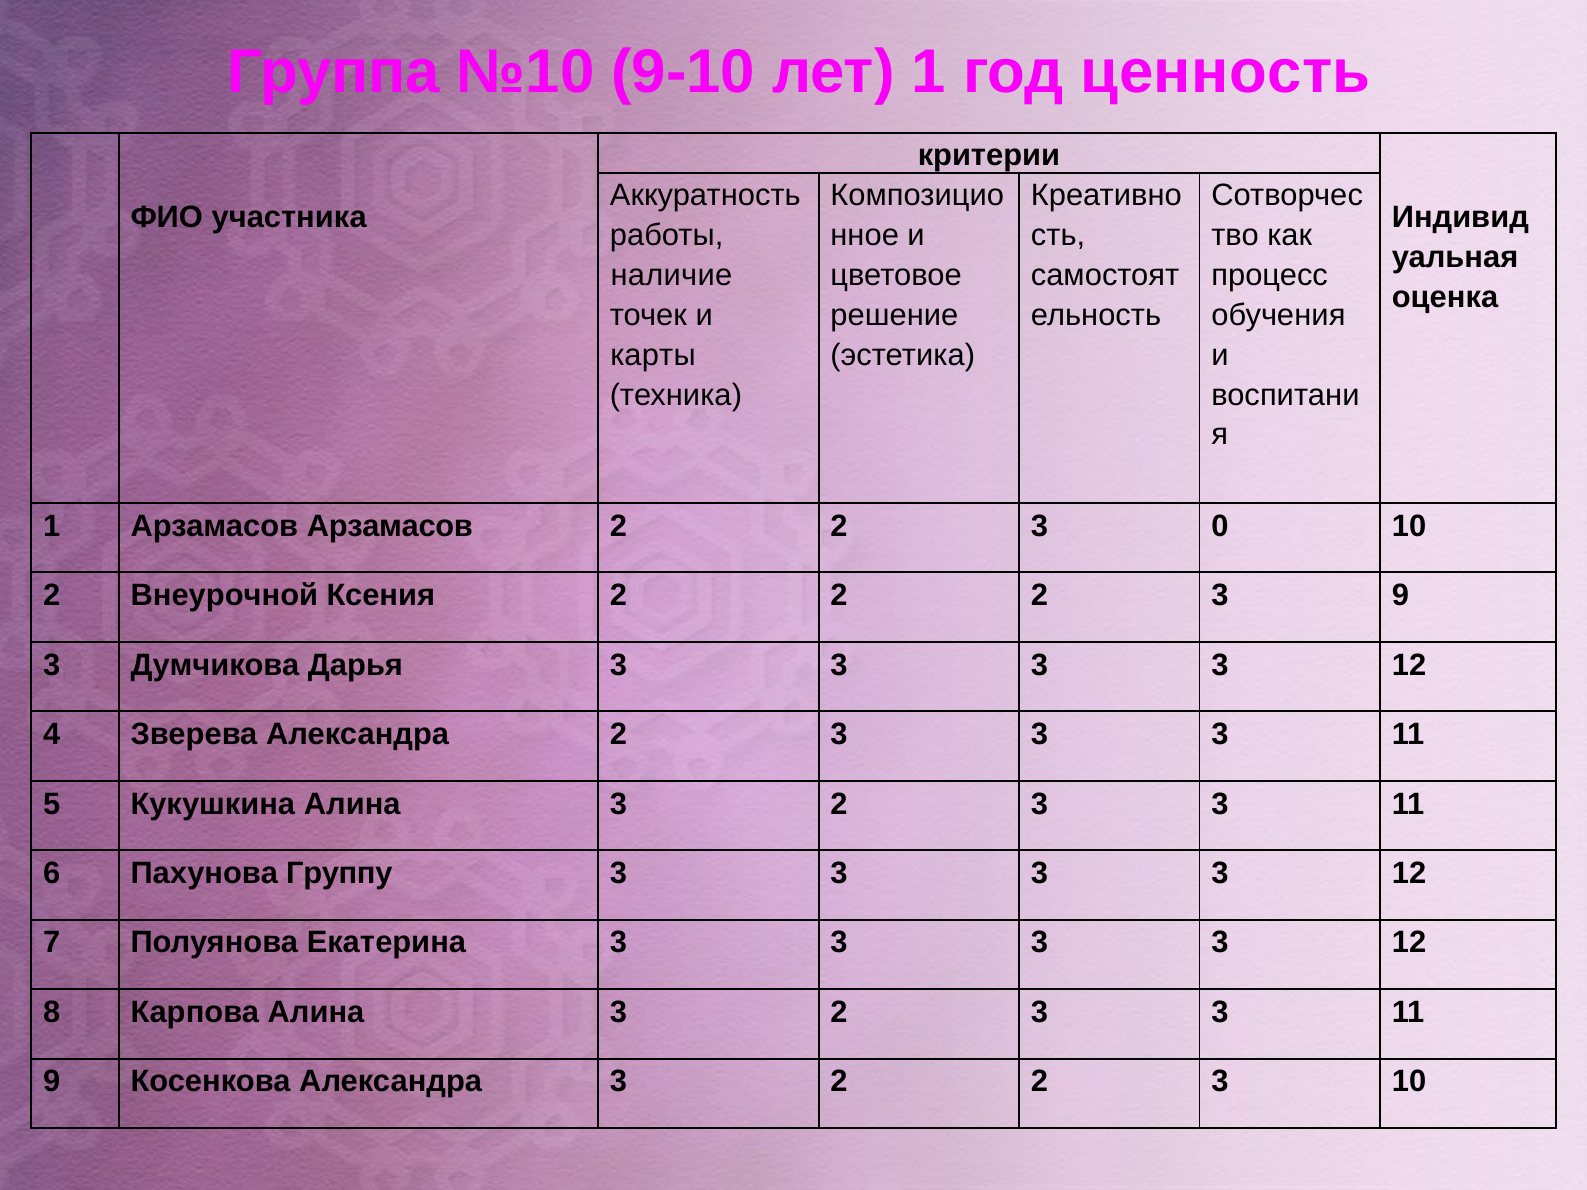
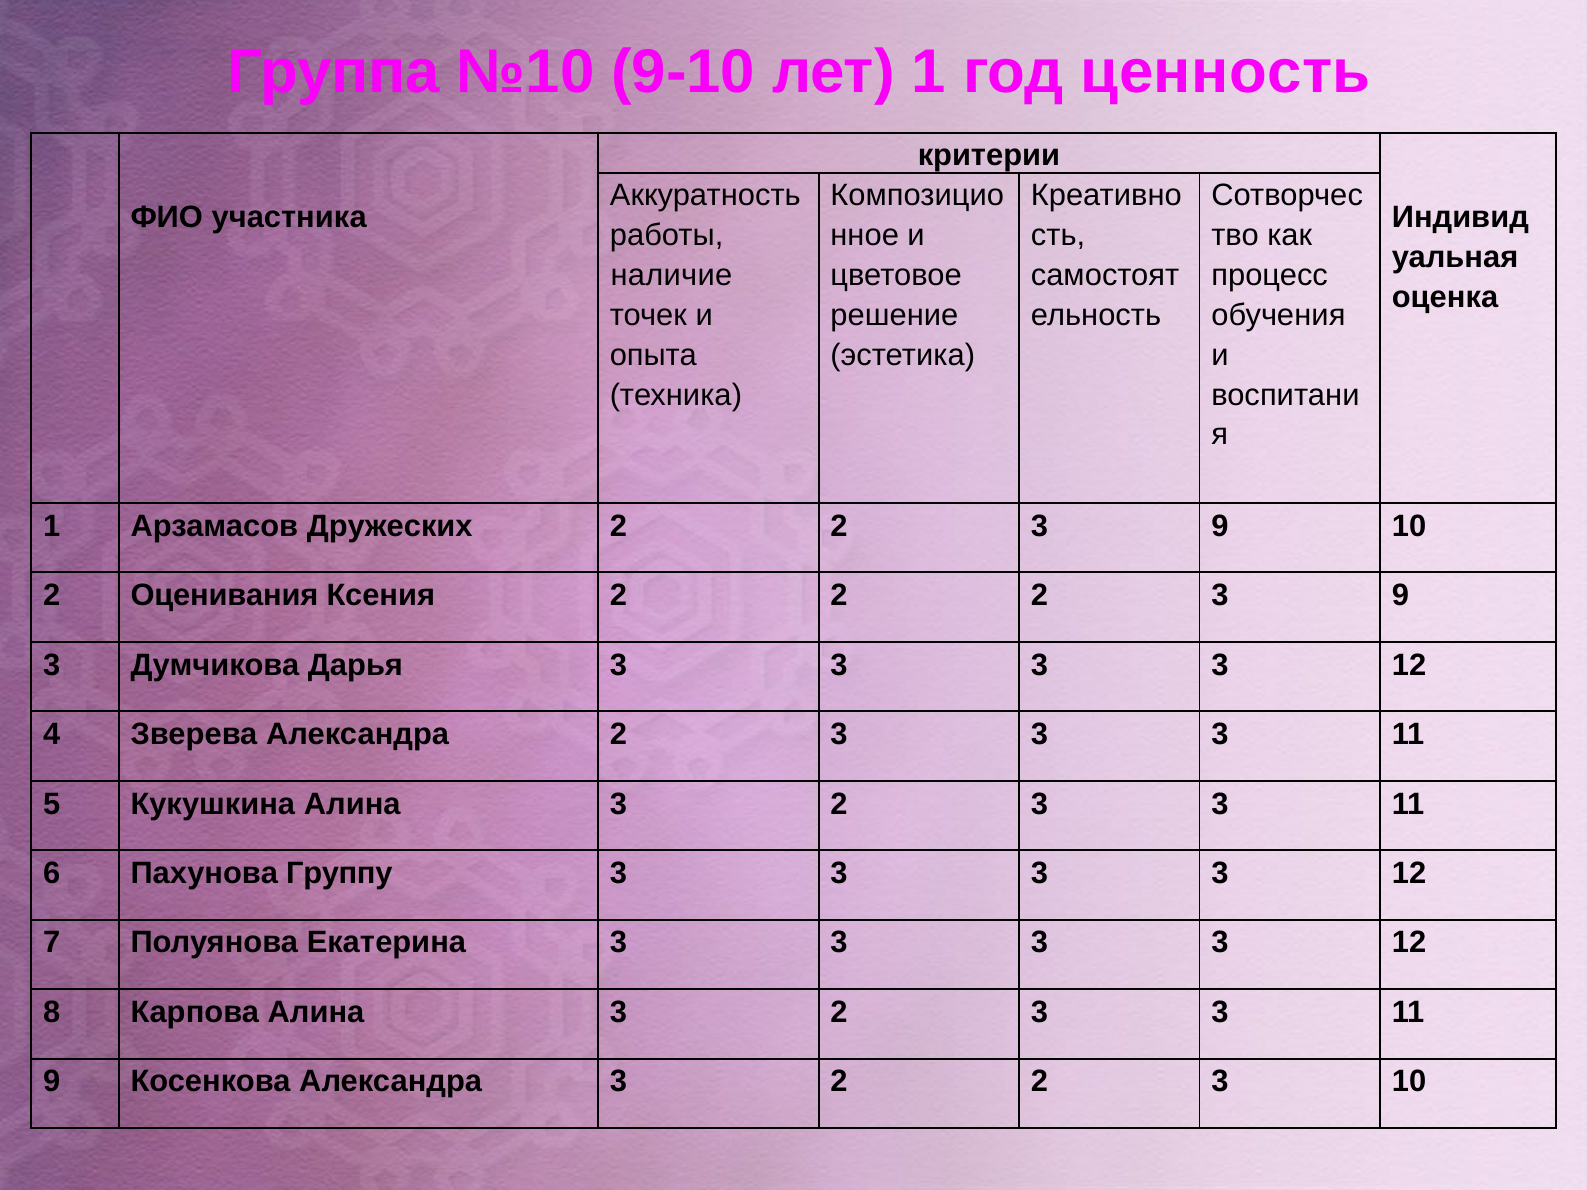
карты: карты -> опыта (653, 355)
Арзамасов Арзамасов: Арзамасов -> Дружеских (390, 526)
0: 0 -> 9 (1220, 526)
Внеурочной: Внеурочной -> Оценивания (224, 596)
